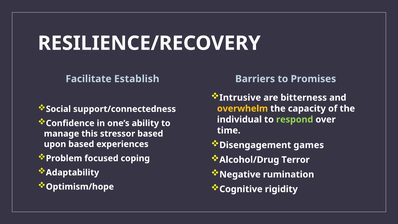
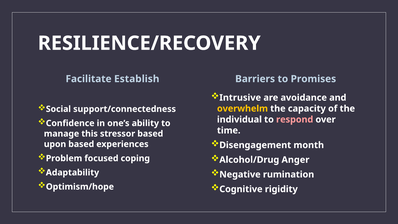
bitterness: bitterness -> avoidance (304, 98)
respond colour: light green -> pink (295, 119)
games: games -> month (309, 145)
Terror: Terror -> Anger (295, 160)
